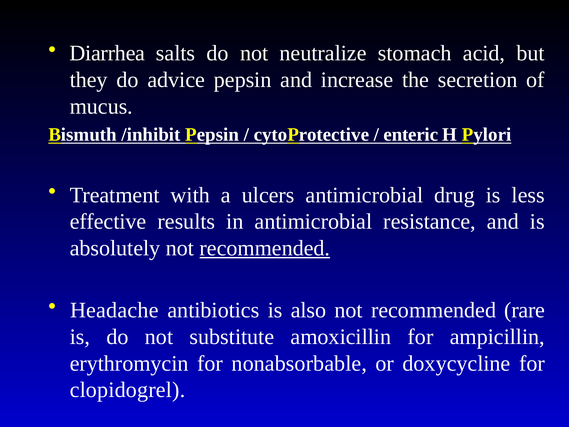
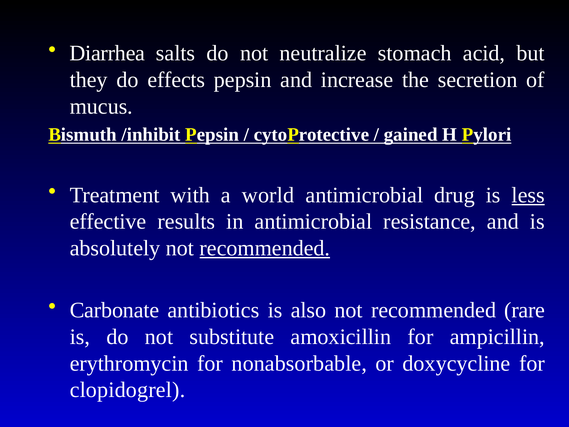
advice: advice -> effects (176, 80)
enteric: enteric -> gained (411, 135)
ulcers: ulcers -> world (268, 195)
less underline: none -> present (528, 195)
Headache: Headache -> Carbonate (115, 310)
